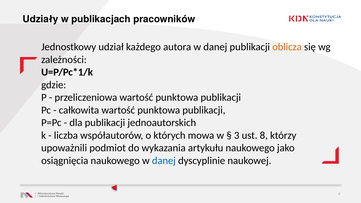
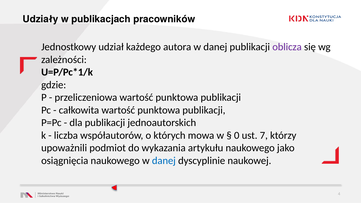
oblicza colour: orange -> purple (287, 47)
3: 3 -> 0 (237, 135)
8: 8 -> 7 (264, 135)
